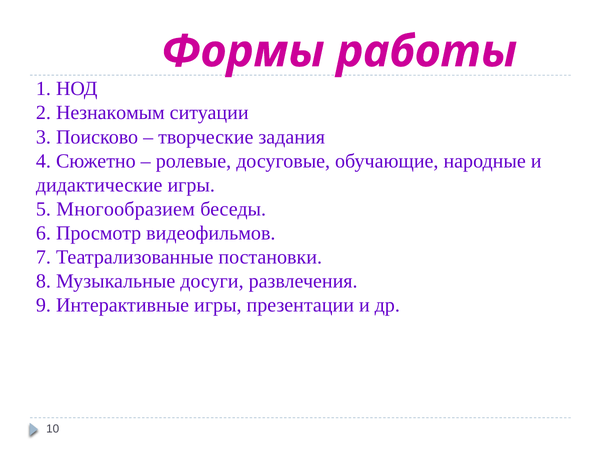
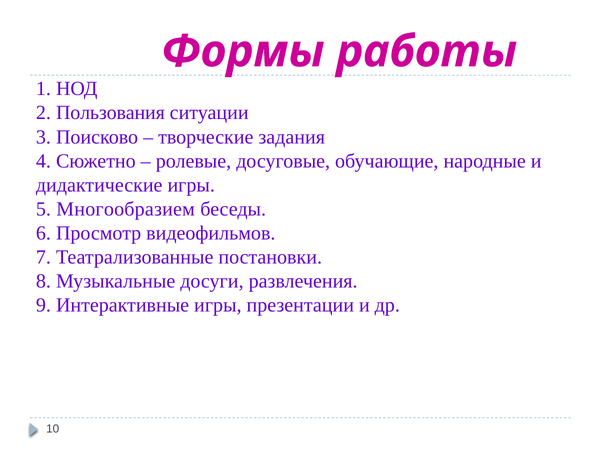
Незнакомым: Незнакомым -> Пользования (110, 113)
